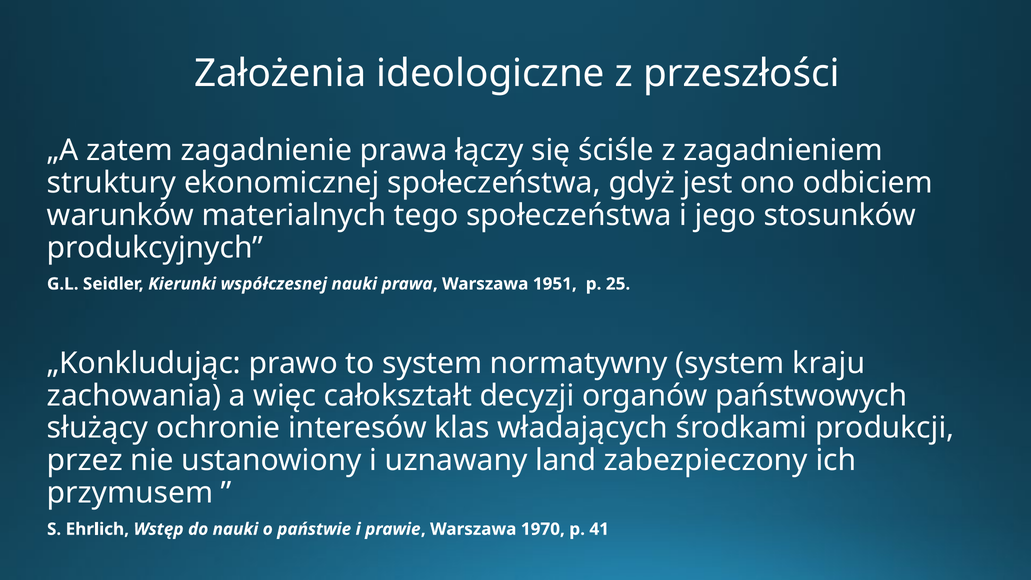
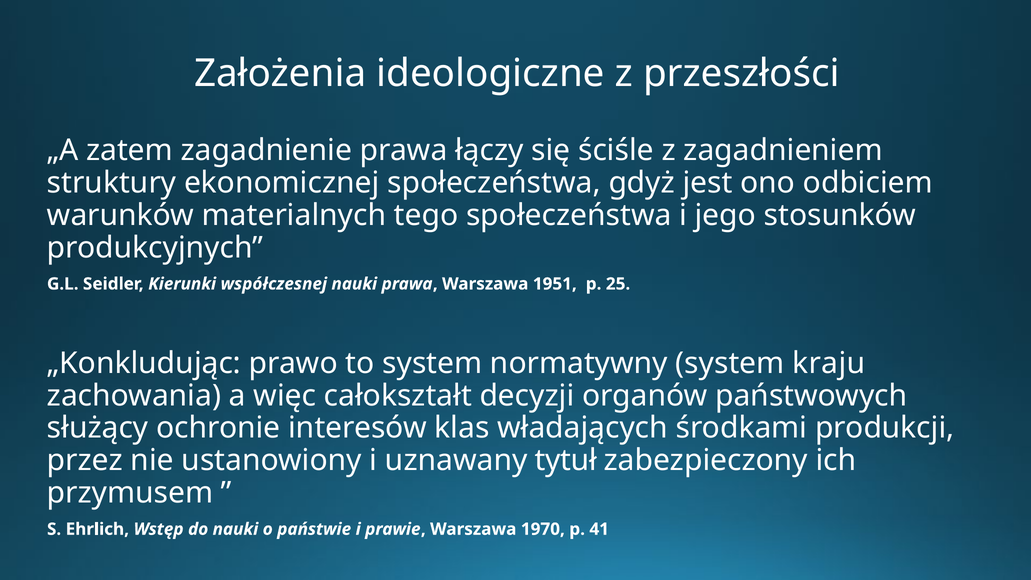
land: land -> tytuł (566, 460)
